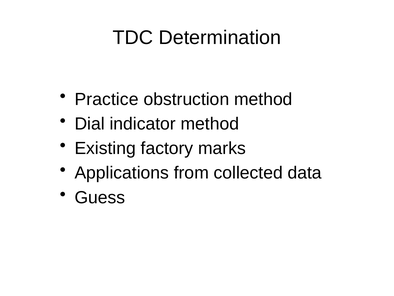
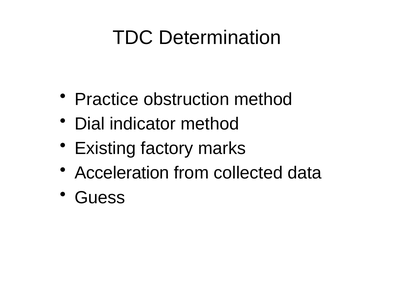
Applications: Applications -> Acceleration (122, 173)
